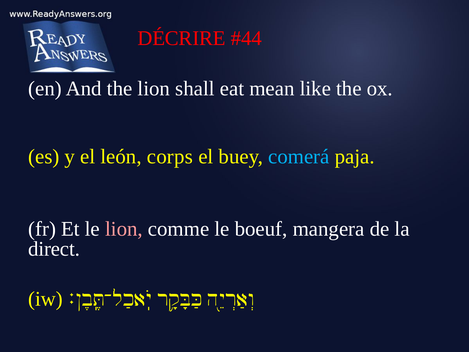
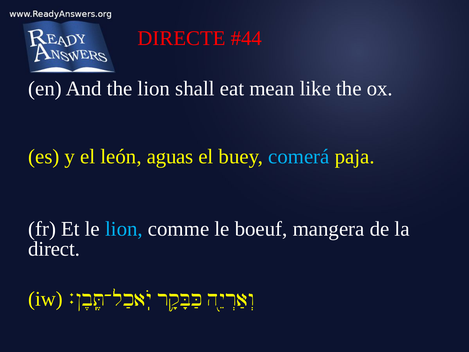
DÉCRIRE: DÉCRIRE -> DIRECTE (181, 38)
corps: corps -> aguas (170, 157)
lion colour: pink -> light blue (124, 229)
